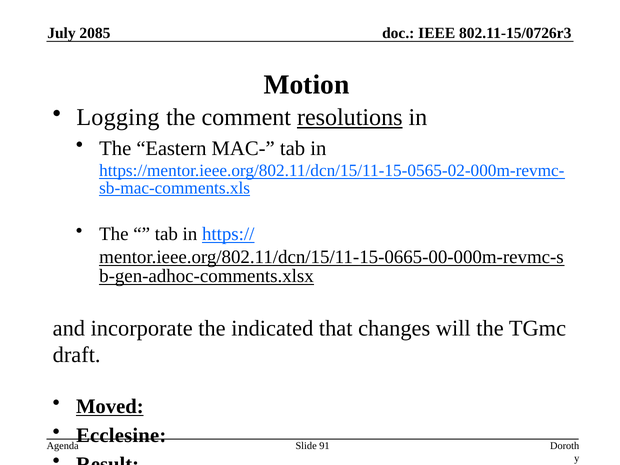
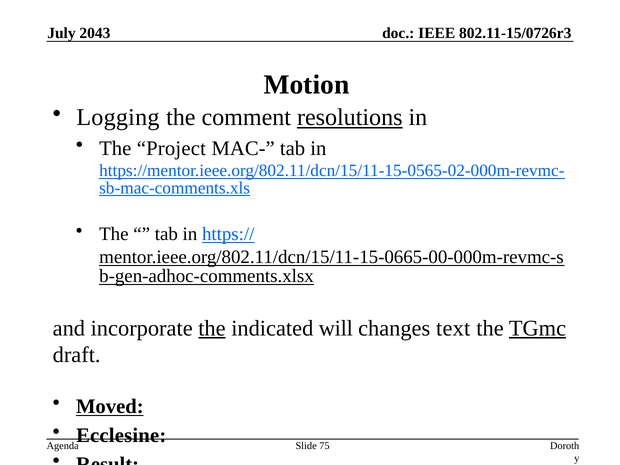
2085: 2085 -> 2043 (95, 33)
Eastern: Eastern -> Project (171, 148)
the underline: none -> present (212, 328)
that: that -> will (336, 328)
will: will -> text (453, 328)
TGmc underline: none -> present (537, 328)
91: 91 -> 75 (324, 446)
